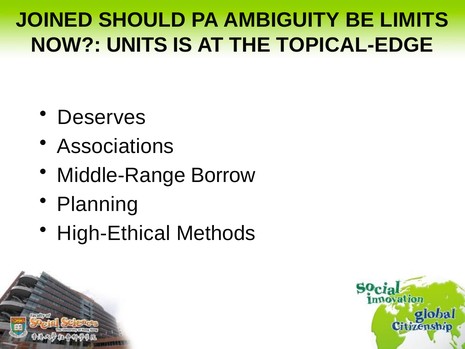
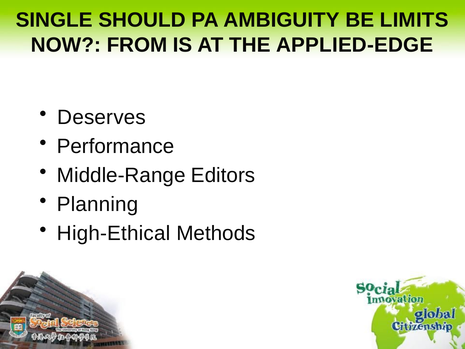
JOINED: JOINED -> SINGLE (54, 20)
UNITS: UNITS -> FROM (137, 45)
TOPICAL-EDGE: TOPICAL-EDGE -> APPLIED-EDGE (355, 45)
Associations: Associations -> Performance (116, 146)
Borrow: Borrow -> Editors (223, 175)
